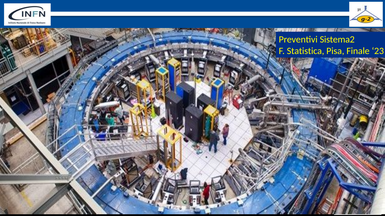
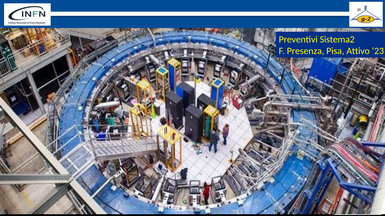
Statistica: Statistica -> Presenza (306, 51)
Finale: Finale -> Attivo (358, 51)
